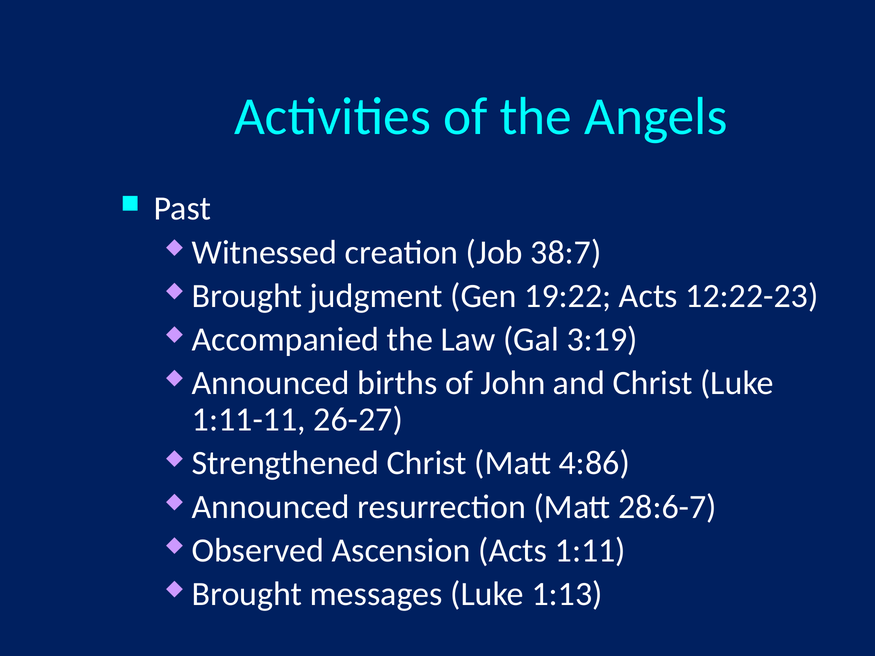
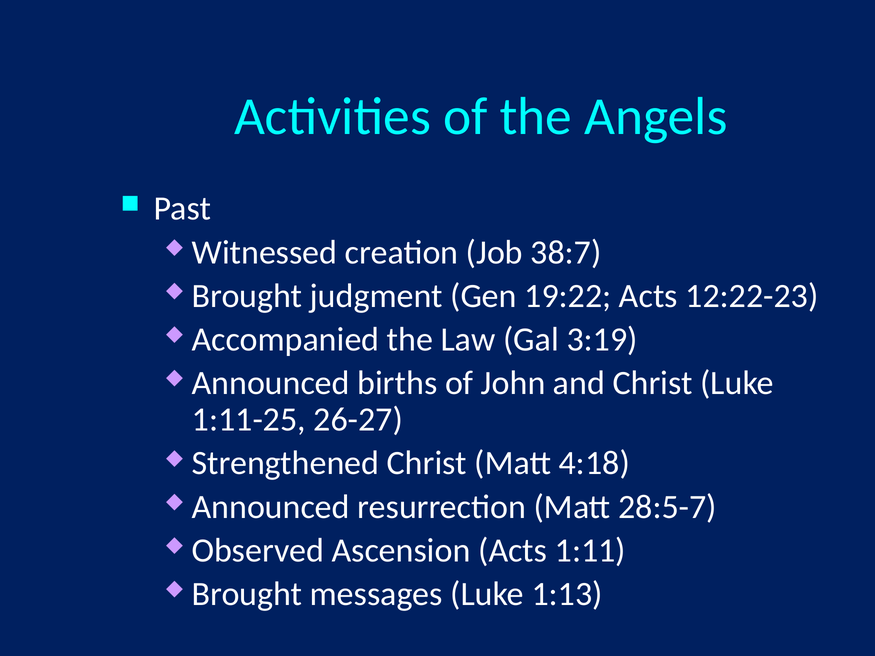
1:11-11: 1:11-11 -> 1:11-25 (249, 420)
4:86: 4:86 -> 4:18 (594, 463)
28:6-7: 28:6-7 -> 28:5-7 (667, 507)
